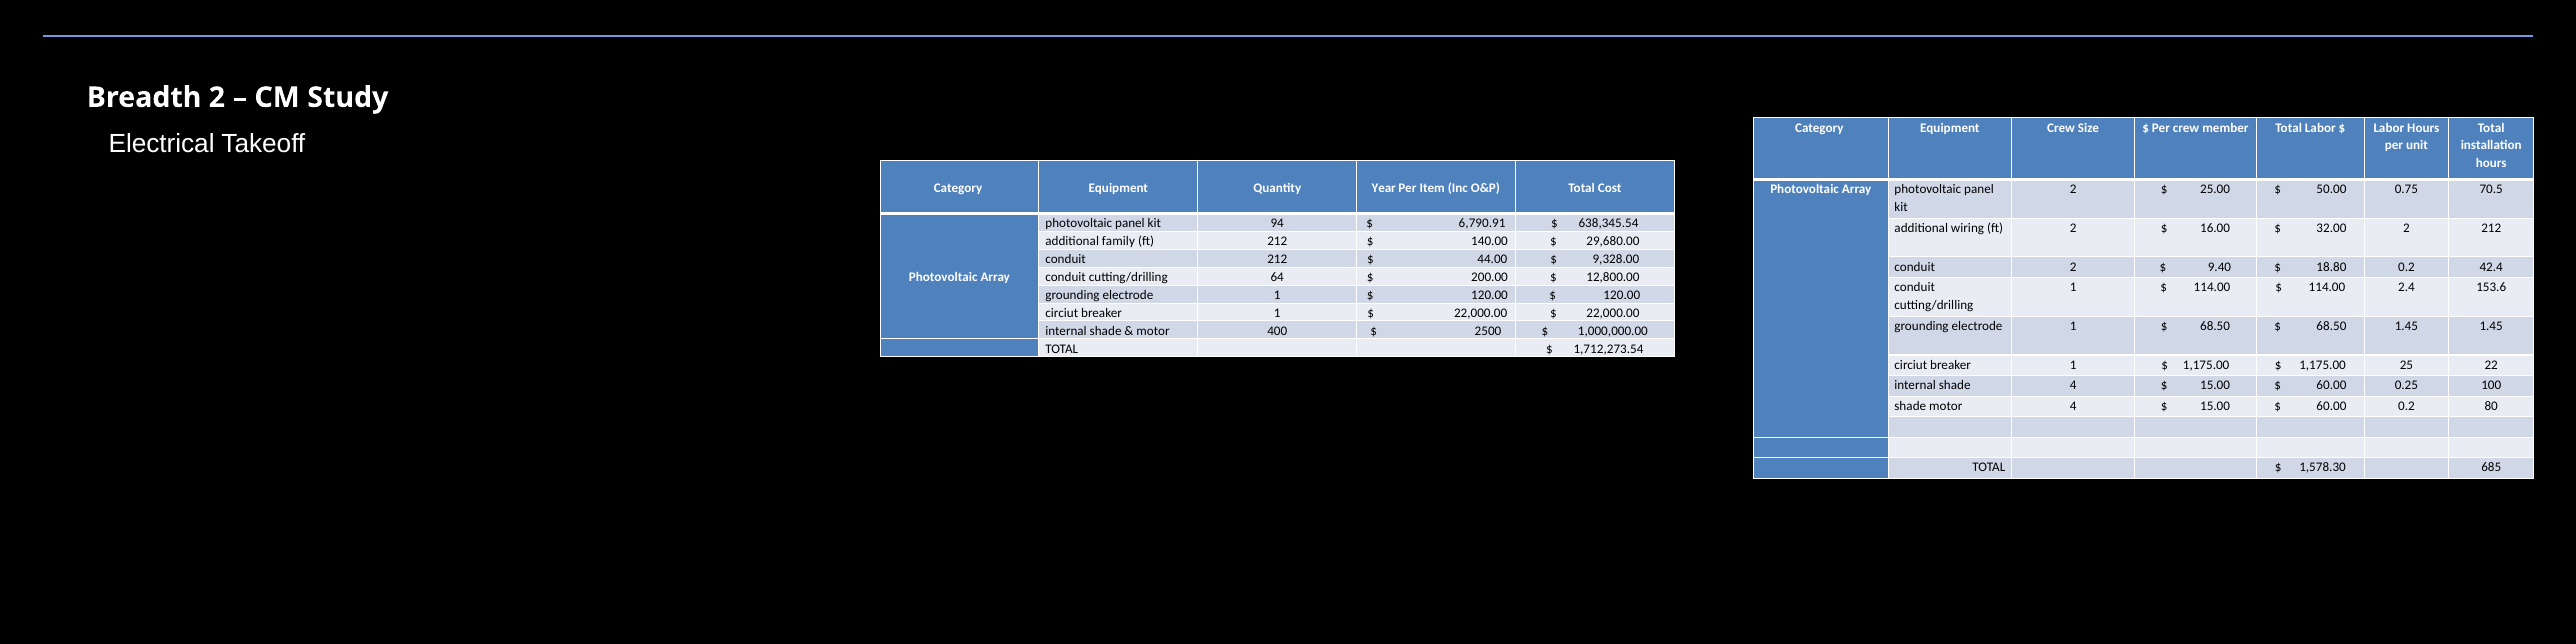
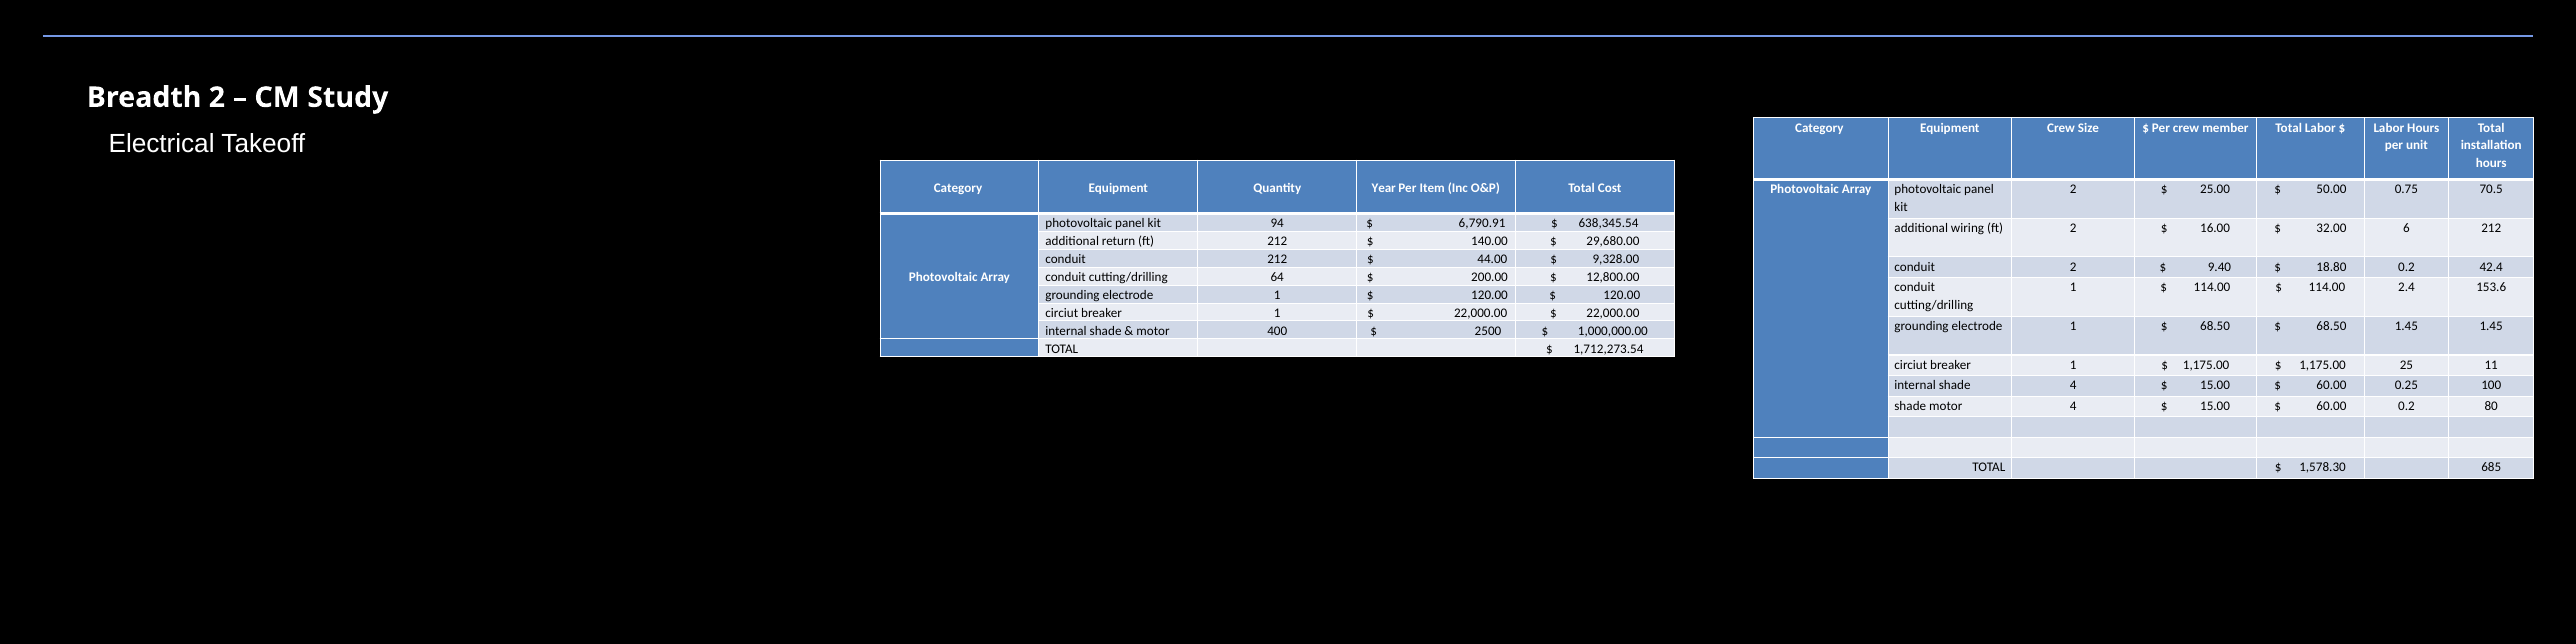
32.00 2: 2 -> 6 (2407, 228)
family: family -> return (1118, 241)
22: 22 -> 11 (2491, 365)
